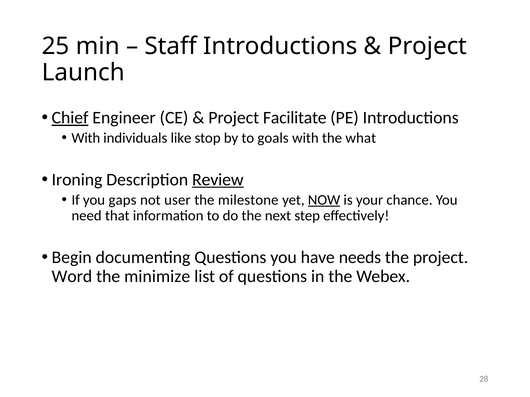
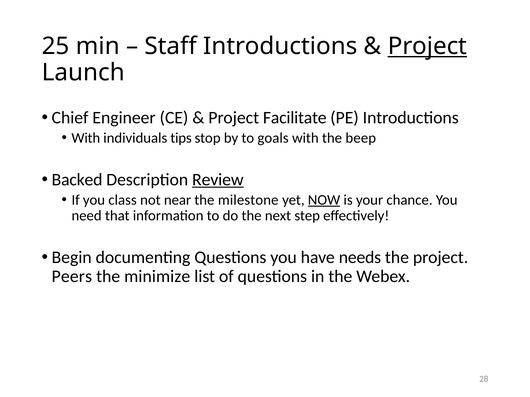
Project underline: none -> present (427, 46)
Chief underline: present -> none (70, 118)
like: like -> tips (181, 138)
what: what -> beep (361, 138)
Ironing: Ironing -> Backed (77, 180)
gaps: gaps -> class (123, 200)
user: user -> near (178, 200)
Word: Word -> Peers (72, 277)
